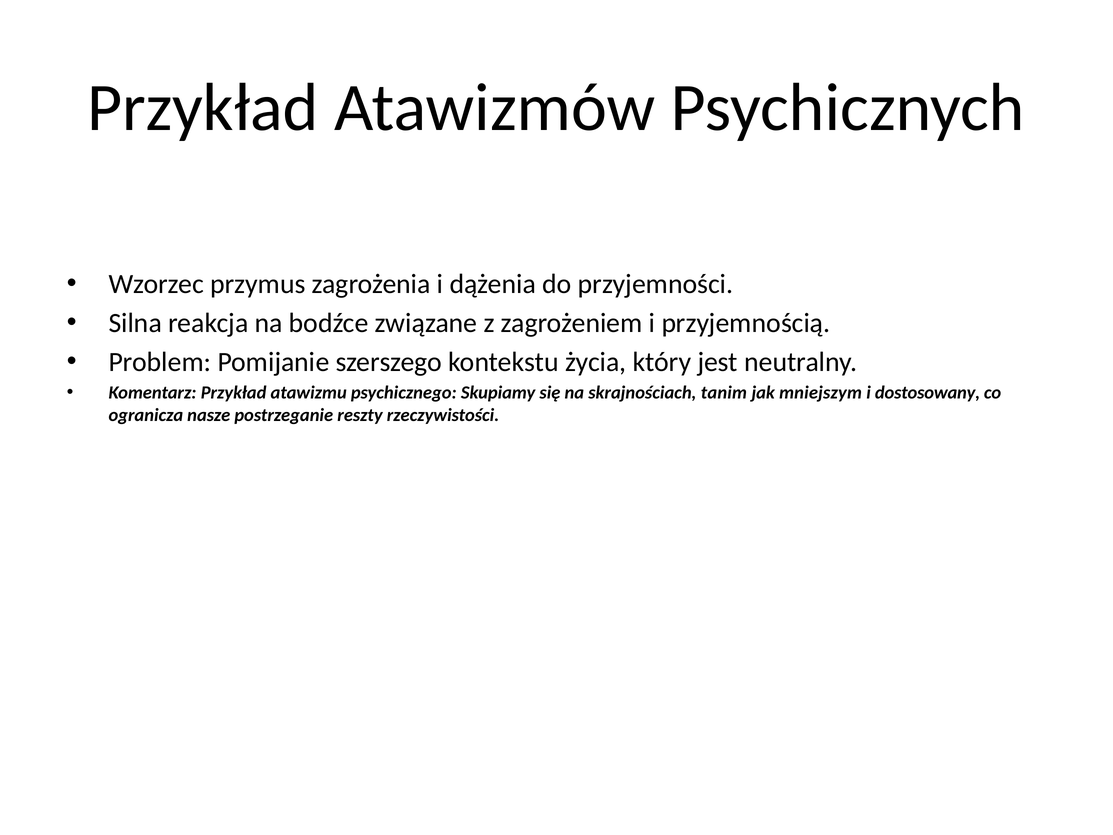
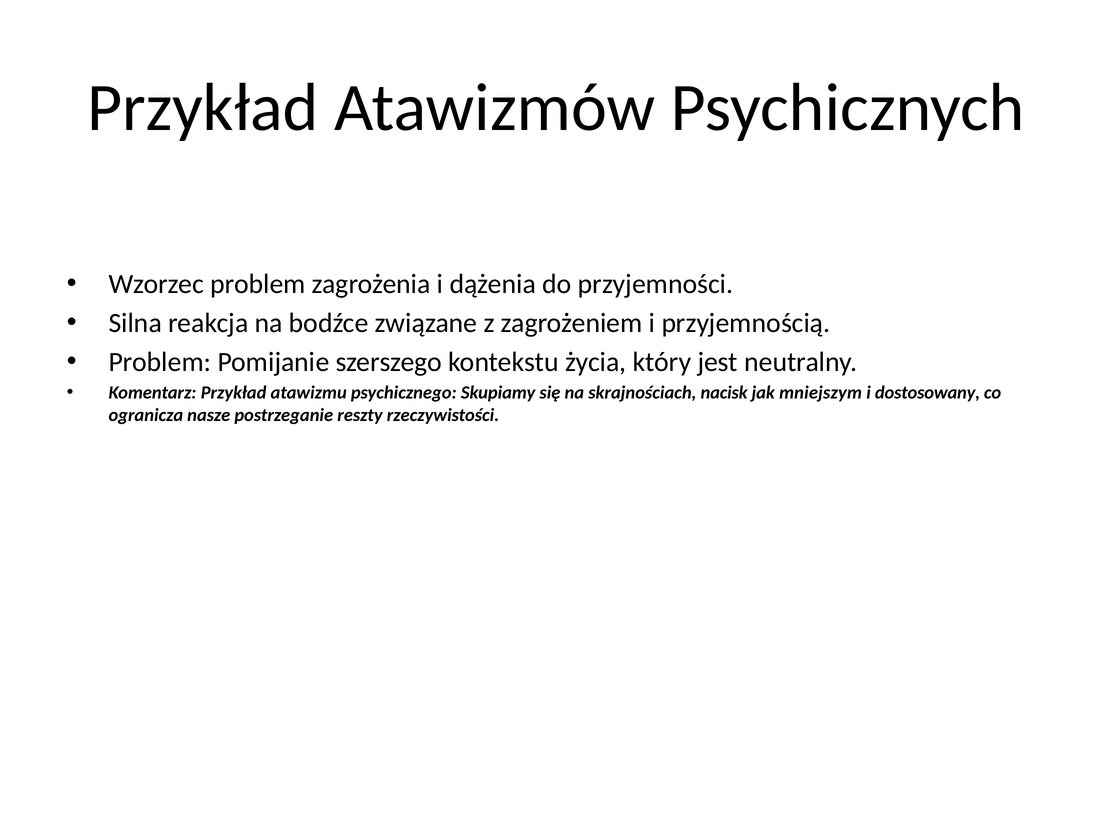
Wzorzec przymus: przymus -> problem (258, 284)
tanim: tanim -> nacisk (724, 393)
